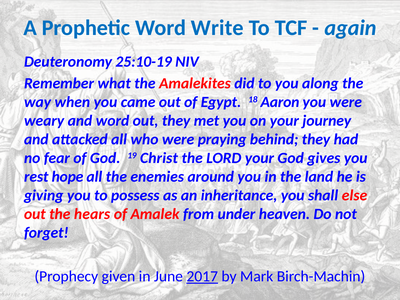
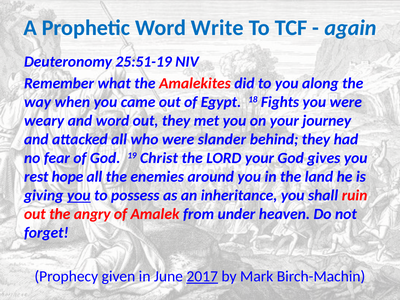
25:10-19: 25:10-19 -> 25:51-19 (144, 62)
Aaron: Aaron -> Fights (280, 102)
praying: praying -> slander (222, 139)
you underline: none -> present (79, 195)
else: else -> ruin (355, 195)
hears: hears -> angry (92, 214)
